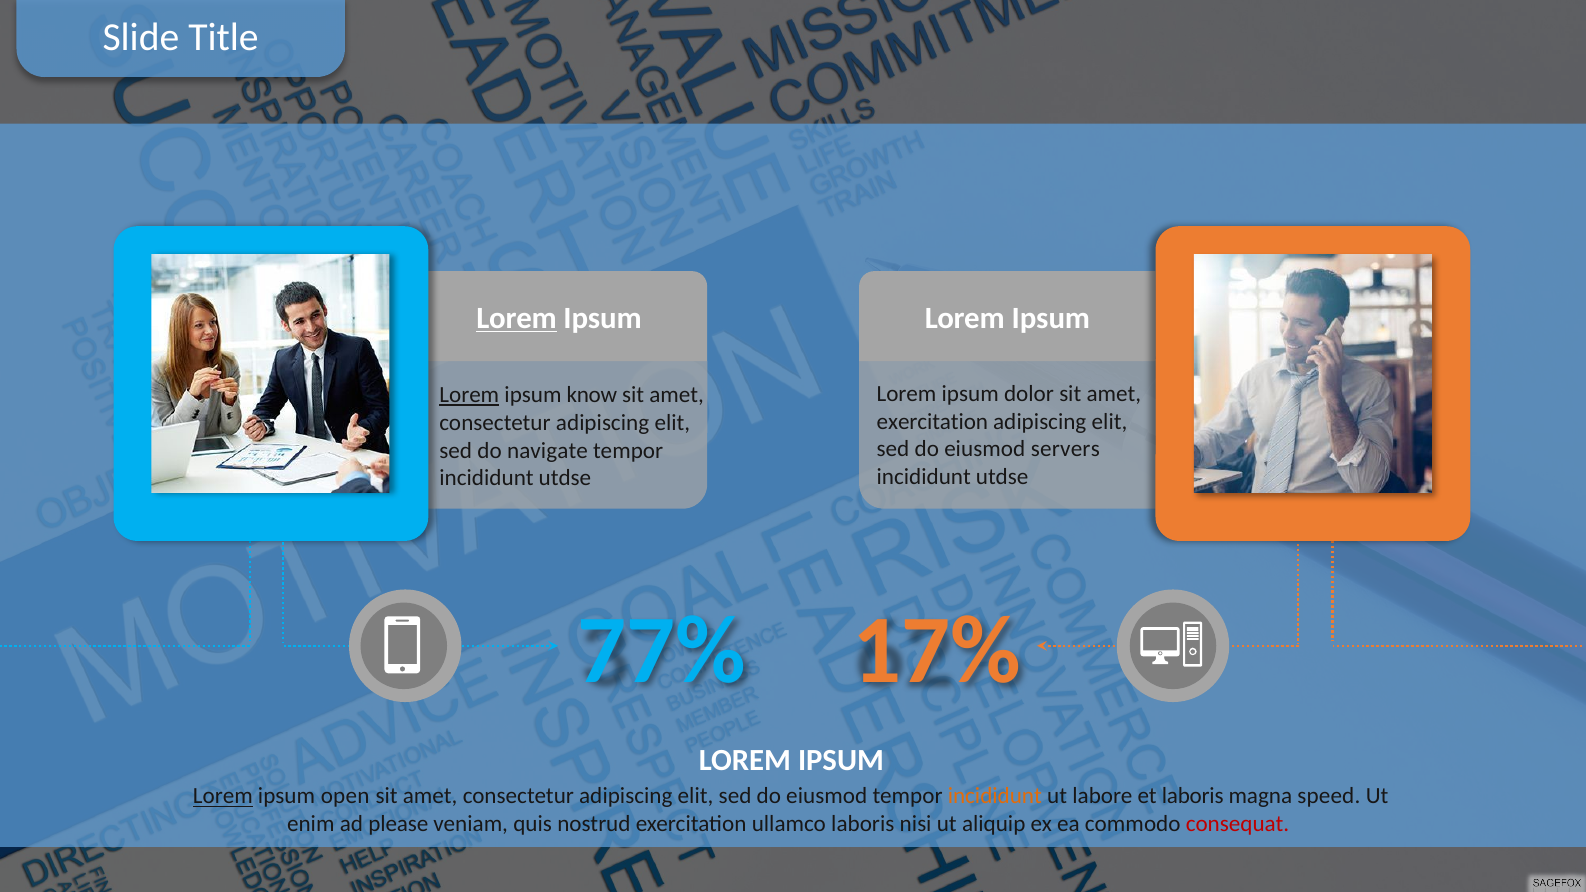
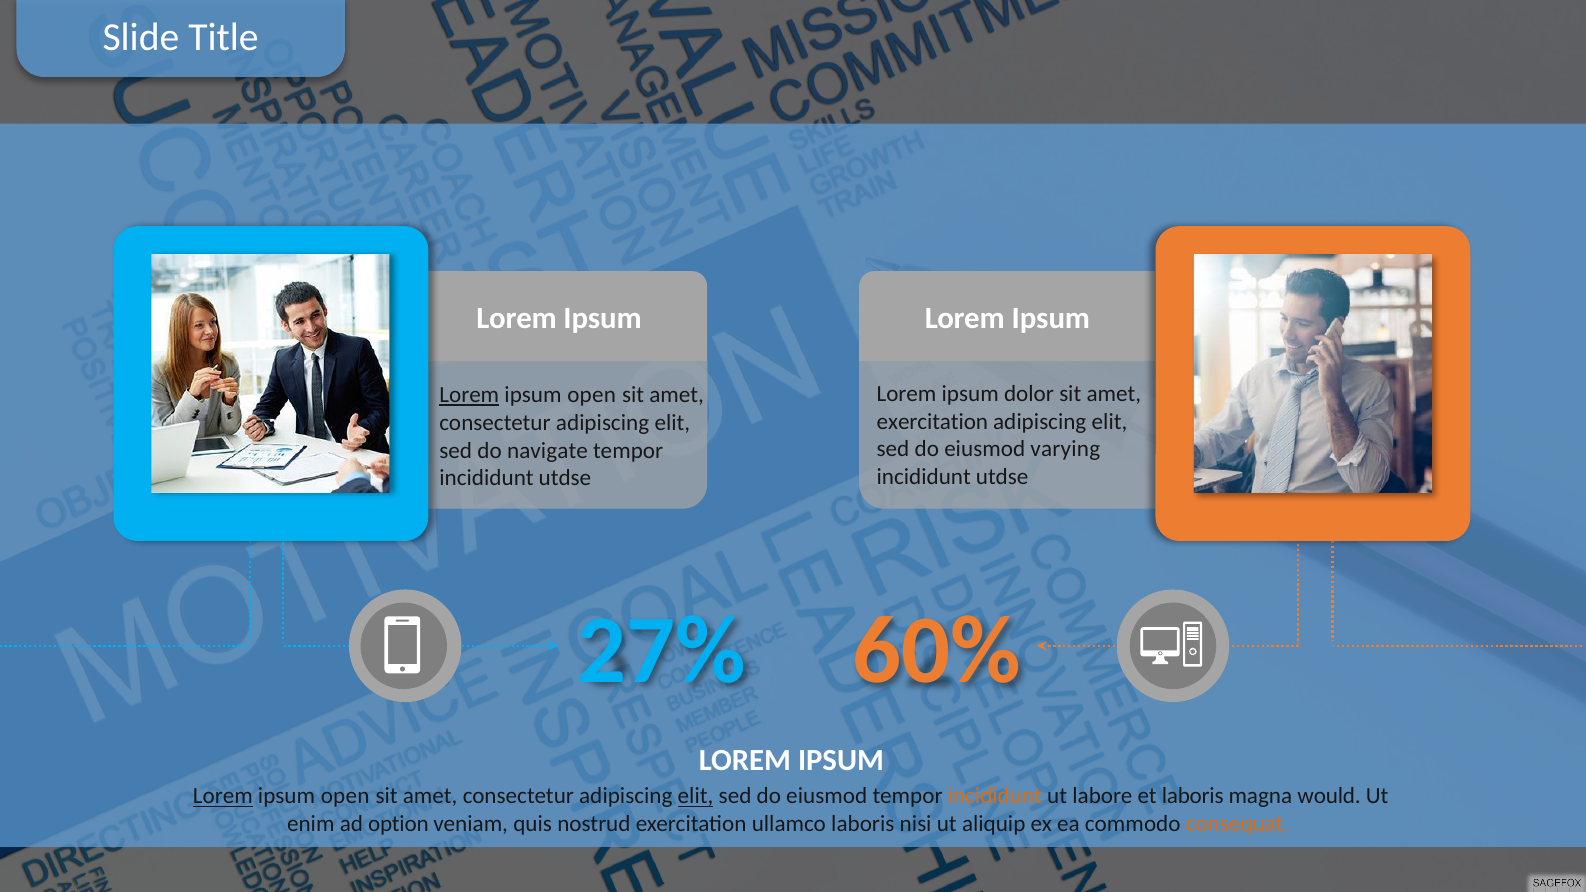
Lorem underline: present -> none (517, 318)
know: know -> open (592, 395)
servers: servers -> varying (1065, 449)
77%: 77% -> 27% (661, 650)
17%: 17% -> 60% (937, 651)
elit underline: none -> present (696, 796)
speed: speed -> would (1329, 796)
please: please -> option (398, 824)
consequat colour: red -> orange (1238, 824)
